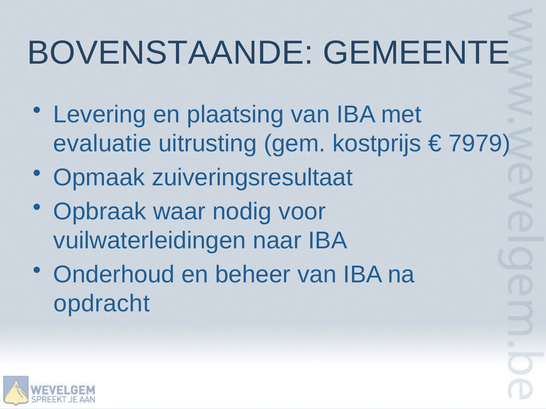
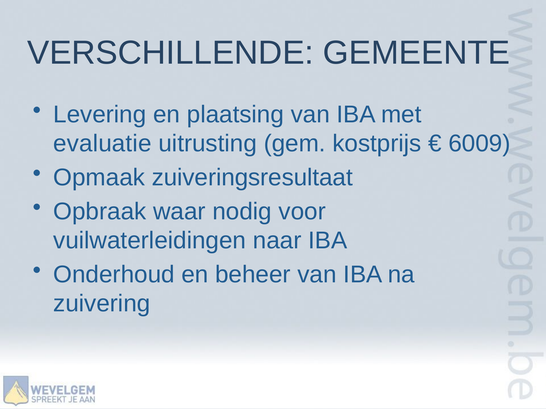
BOVENSTAANDE: BOVENSTAANDE -> VERSCHILLENDE (170, 53)
7979: 7979 -> 6009 (479, 144)
opdracht: opdracht -> zuivering (102, 304)
